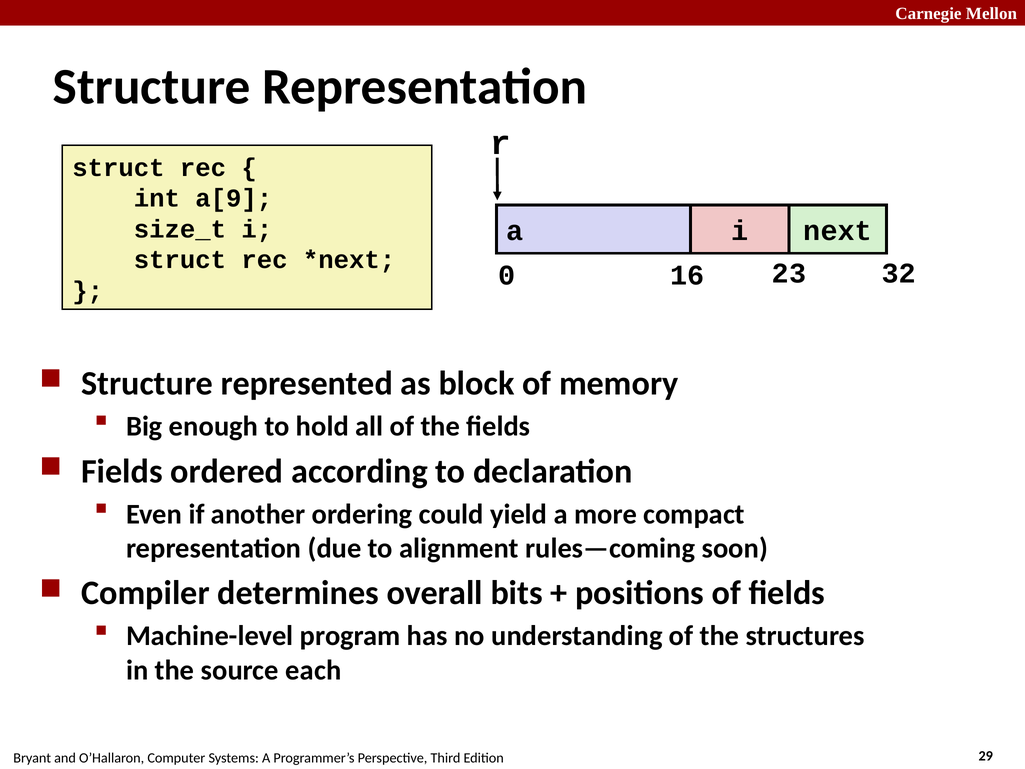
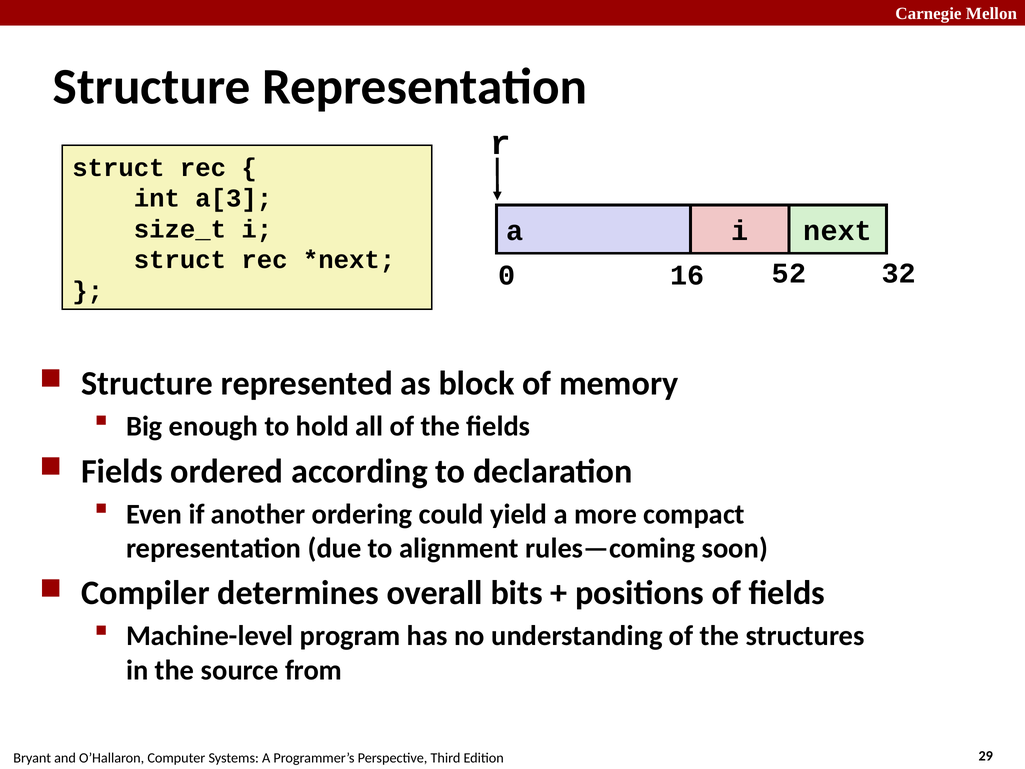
a[9: a[9 -> a[3 (234, 198)
23: 23 -> 52 (789, 273)
each: each -> from (314, 670)
